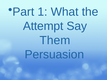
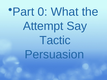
1: 1 -> 0 (42, 12)
Them: Them -> Tactic (55, 40)
